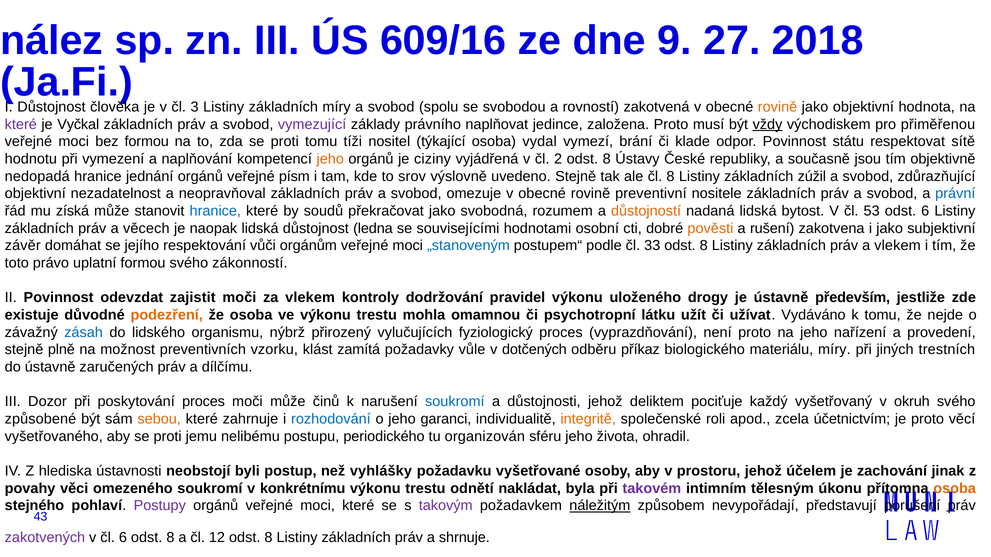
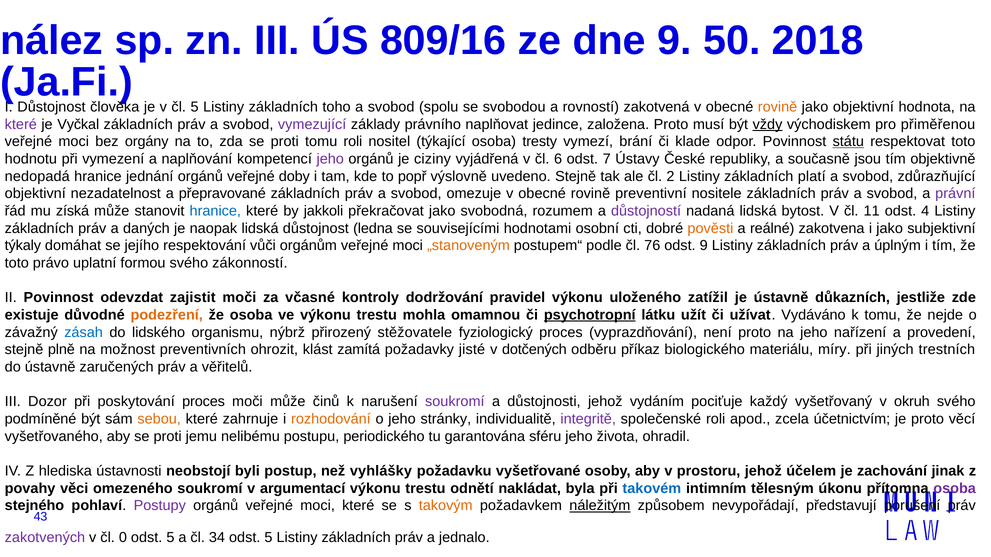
609/16: 609/16 -> 809/16 (443, 41)
27: 27 -> 50 (732, 41)
čl 3: 3 -> 5 (195, 107)
základních míry: míry -> toho (337, 107)
bez formou: formou -> orgány (147, 142)
tomu tíži: tíži -> roli (353, 142)
vydal: vydal -> tresty (540, 142)
státu underline: none -> present (848, 142)
respektovat sítě: sítě -> toto (963, 142)
jeho colour: orange -> purple (330, 159)
2: 2 -> 6 (558, 159)
8: 8 -> 7 (607, 159)
písm: písm -> doby (294, 176)
srov: srov -> popř (412, 176)
čl 8: 8 -> 2 (670, 176)
zúžil: zúžil -> platí (812, 176)
neopravňoval: neopravňoval -> přepravované (222, 194)
právní colour: blue -> purple (955, 194)
soudů: soudů -> jakkoli (324, 211)
důstojností colour: orange -> purple (646, 211)
53: 53 -> 11 (872, 211)
odst 6: 6 -> 4 (925, 211)
věcech: věcech -> daných (146, 228)
rušení: rušení -> reálné (772, 228)
závěr: závěr -> týkaly (23, 246)
„stanoveným colour: blue -> orange (468, 246)
33: 33 -> 76 (652, 246)
8: 8 -> 9 (704, 246)
a vlekem: vlekem -> úplným (898, 246)
za vlekem: vlekem -> včasné (310, 298)
drogy: drogy -> zatížil (708, 298)
především: především -> důkazních (853, 298)
psychotropní underline: none -> present (590, 315)
vylučujících: vylučujících -> stěžovatele (415, 333)
vzorku: vzorku -> ohrozit (274, 350)
vůle: vůle -> jisté (472, 350)
dílčímu: dílčímu -> věřitelů (227, 367)
soukromí colour: blue -> purple (455, 402)
deliktem: deliktem -> vydáním (657, 402)
způsobené: způsobené -> podmíněné (41, 419)
rozhodování colour: blue -> orange (331, 419)
garanci: garanci -> stránky (446, 419)
integritě colour: orange -> purple (588, 419)
organizován: organizován -> garantována (485, 437)
konkrétnímu: konkrétnímu -> argumentací (303, 489)
takovém colour: purple -> blue (652, 489)
osoba colour: orange -> purple (955, 489)
takovým colour: purple -> orange (446, 506)
čl 6: 6 -> 0 (123, 538)
8: 8 -> 5 (170, 538)
12: 12 -> 34 (217, 538)
8: 8 -> 5 (268, 538)
shrnuje: shrnuje -> jednalo (464, 538)
